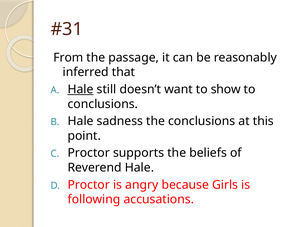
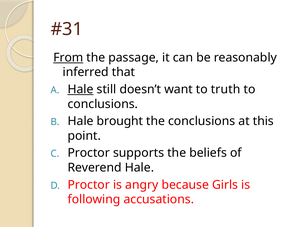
From underline: none -> present (68, 58)
show: show -> truth (226, 89)
sadness: sadness -> brought (120, 121)
